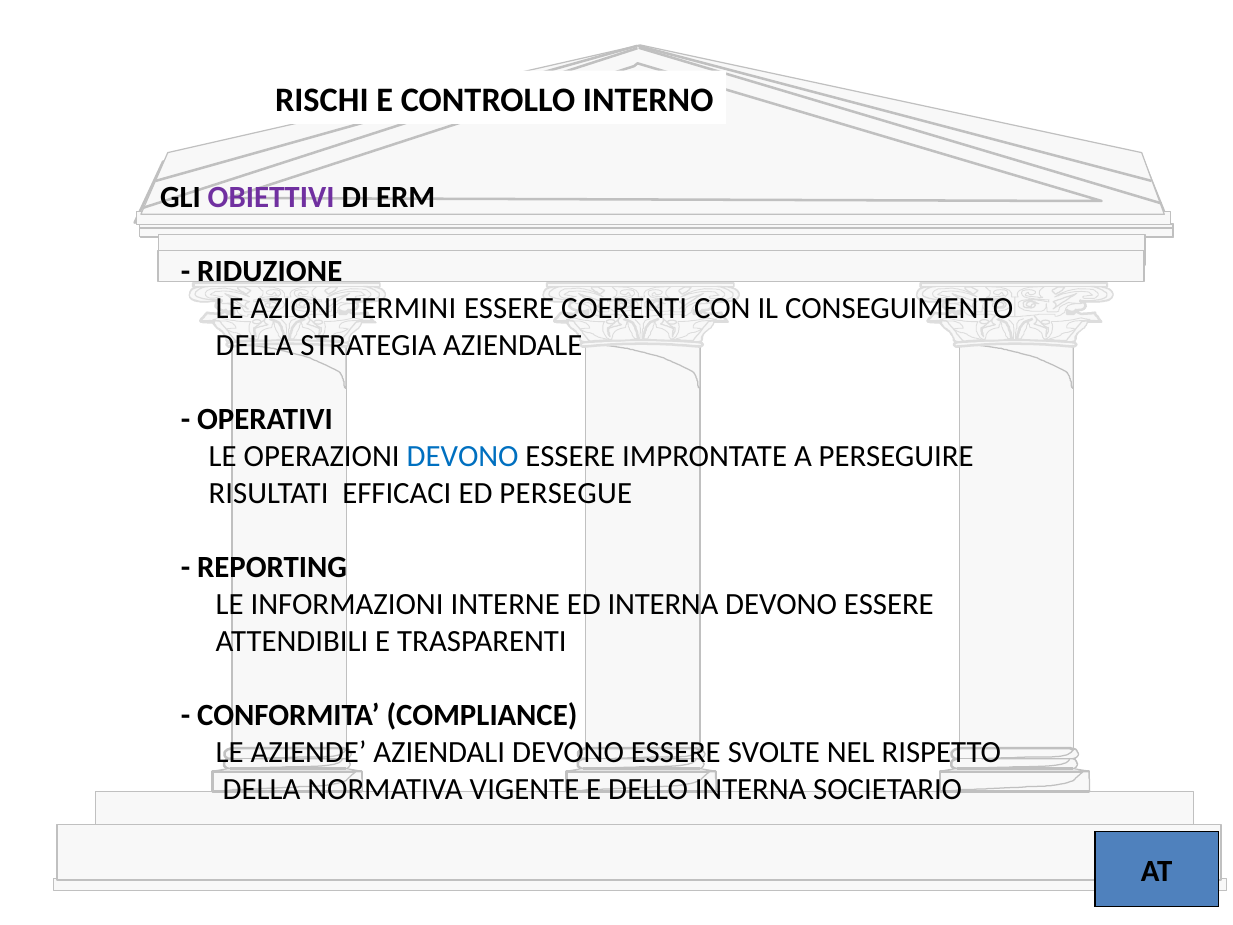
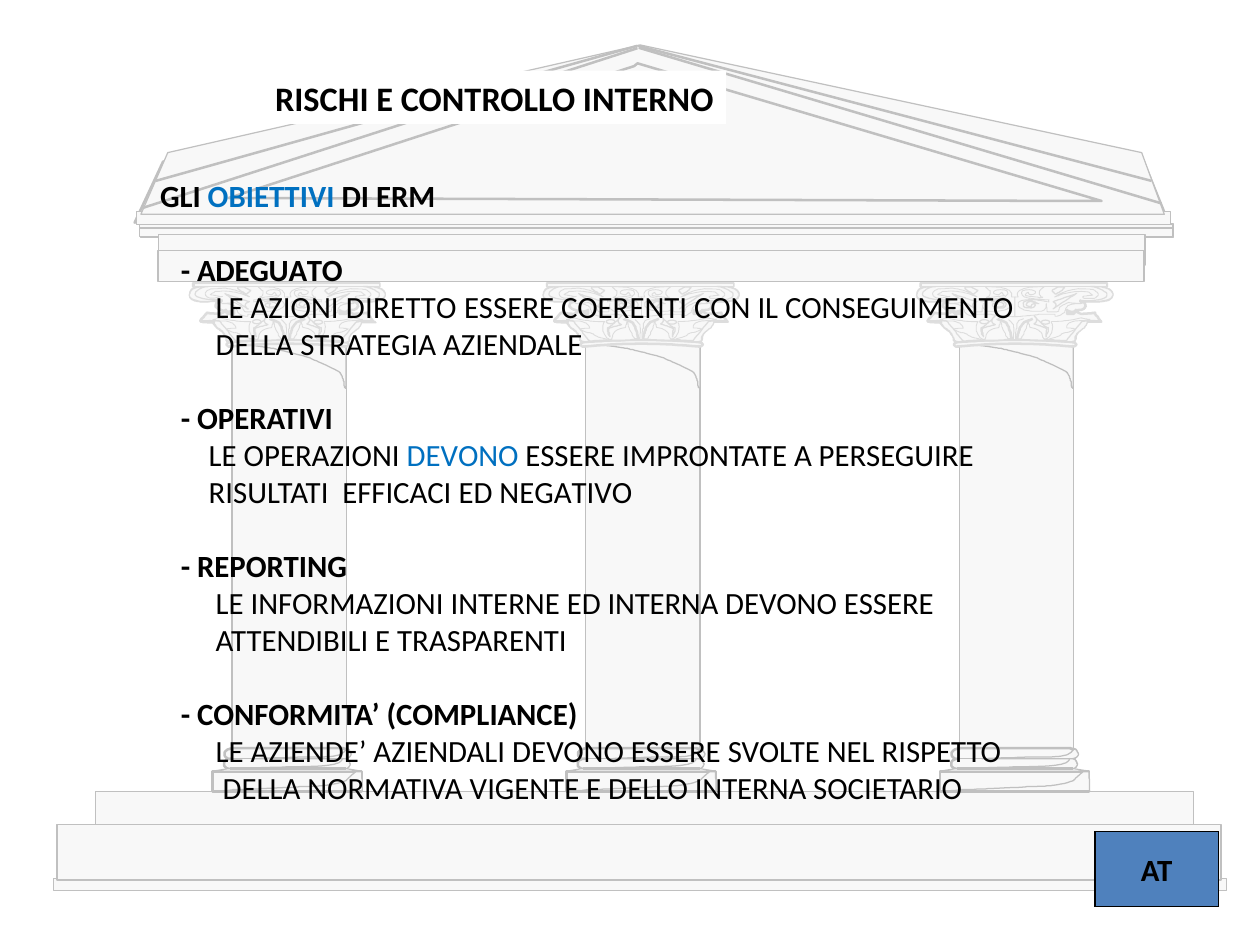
OBIETTIVI colour: purple -> blue (271, 198)
RIDUZIONE: RIDUZIONE -> ADEGUATO (270, 272)
TERMINI: TERMINI -> DIRETTO (401, 309)
PERSEGUE: PERSEGUE -> NEGATIVO (566, 494)
